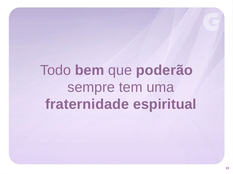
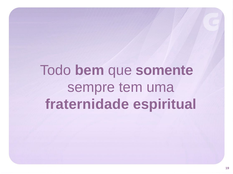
poderão: poderão -> somente (164, 71)
